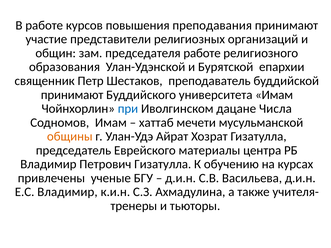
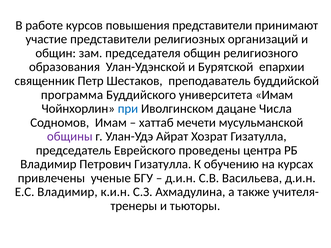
повышения преподавания: преподавания -> представители (212, 25)
председателя работе: работе -> общин (202, 53)
принимают: принимают -> программа (72, 95)
общины colour: orange -> purple (70, 137)
материалы: материалы -> проведены (209, 150)
